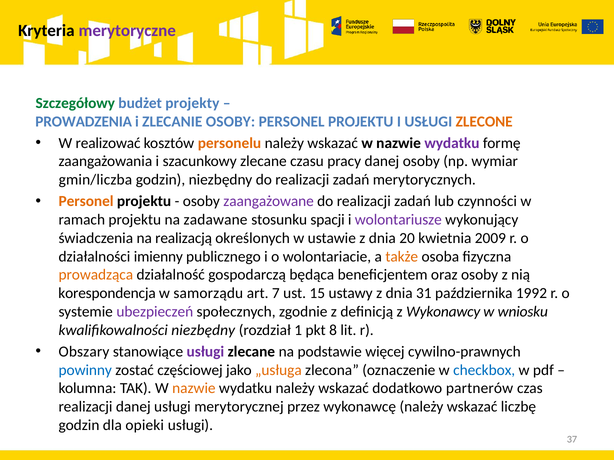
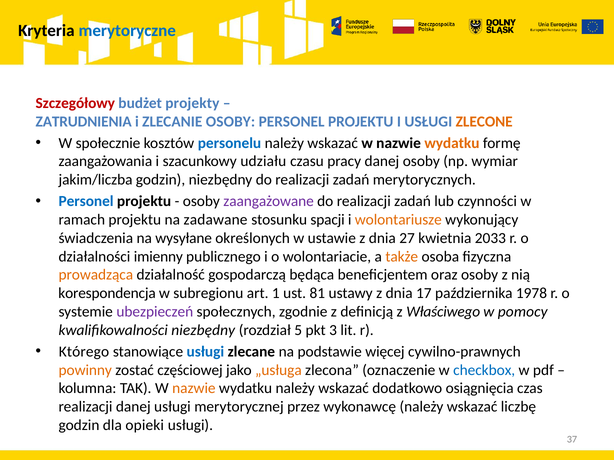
merytoryczne colour: purple -> blue (127, 30)
Szczegółowy colour: green -> red (75, 103)
PROWADZENIA: PROWADZENIA -> ZATRUDNIENIA (84, 122)
realizować: realizować -> społecznie (108, 143)
personelu colour: orange -> blue (229, 143)
wydatku colour: purple -> orange (452, 143)
szacunkowy zlecane: zlecane -> udziału (263, 162)
gmin/liczba: gmin/liczba -> jakim/liczba (96, 180)
Personel colour: orange -> blue (86, 202)
wolontariusze colour: purple -> orange (398, 220)
realizacją: realizacją -> wysyłane (184, 238)
20: 20 -> 27 (407, 238)
2009: 2009 -> 2033 (490, 238)
samorządu: samorządu -> subregionu (208, 294)
7: 7 -> 1 (276, 294)
15: 15 -> 81 (317, 294)
31: 31 -> 17 (424, 294)
1992: 1992 -> 1978 (531, 294)
Wykonawcy: Wykonawcy -> Właściwego (443, 312)
wniosku: wniosku -> pomocy (523, 312)
1: 1 -> 5 (298, 330)
8: 8 -> 3 (333, 330)
Obszary: Obszary -> Którego (84, 352)
usługi colour: purple -> blue (205, 352)
powinny colour: blue -> orange (85, 370)
partnerów: partnerów -> osiągnięcia (480, 389)
